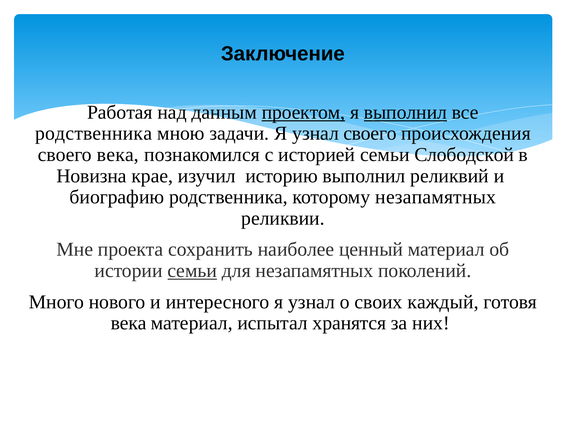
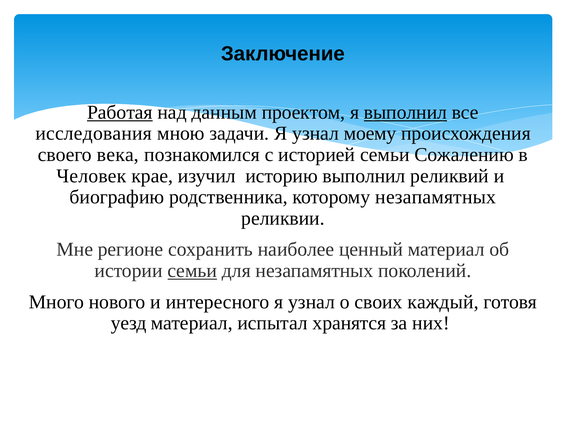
Работая underline: none -> present (120, 112)
проектом underline: present -> none (303, 112)
родственника: родственника -> исследования (94, 134)
узнал своего: своего -> моему (370, 134)
Слободской: Слободской -> Сожалению (464, 155)
Новизна: Новизна -> Человек (91, 176)
проекта: проекта -> регионе (131, 250)
века: века -> уезд (129, 323)
